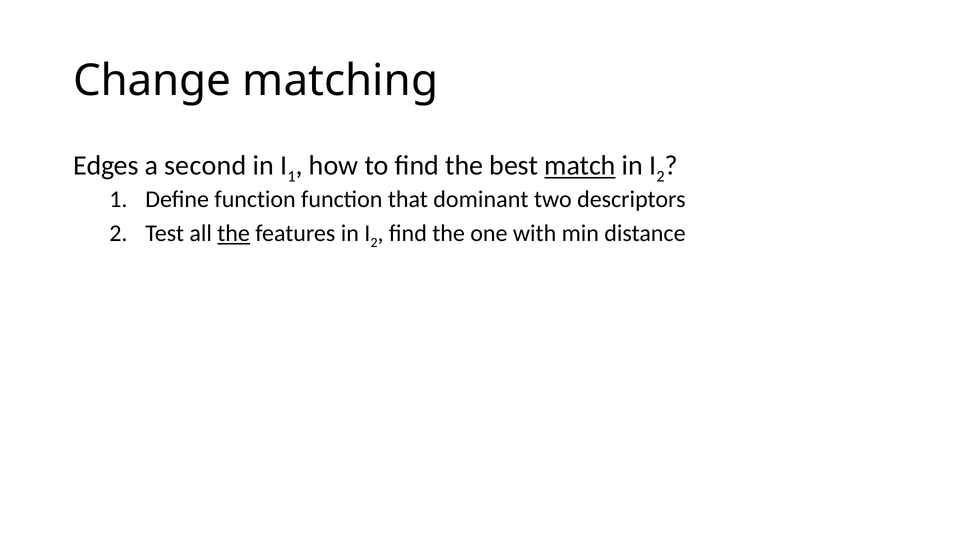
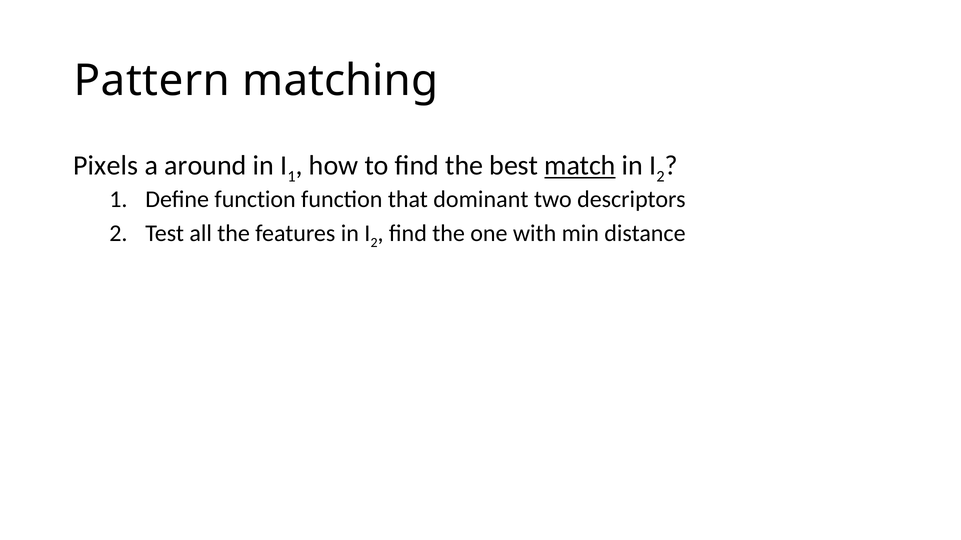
Change: Change -> Pattern (152, 81)
Edges: Edges -> Pixels (106, 166)
second: second -> around (205, 166)
the underline: present -> none (234, 234)
